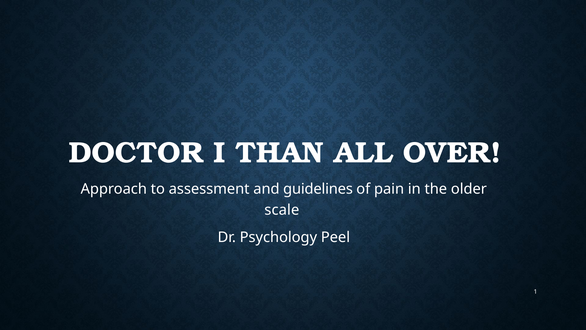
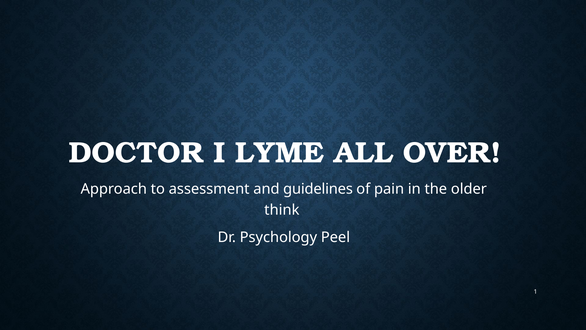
THAN: THAN -> LYME (280, 153)
scale: scale -> think (282, 210)
